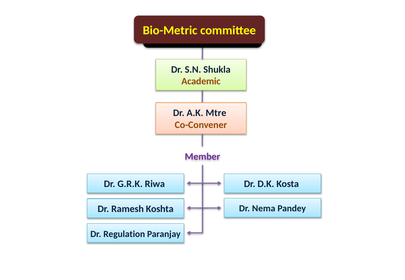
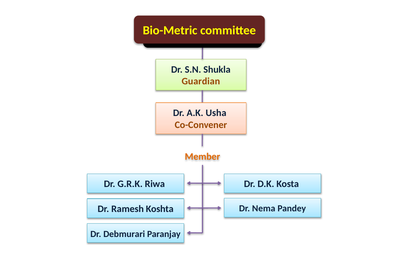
Academic: Academic -> Guardian (201, 81)
Mtre: Mtre -> Usha (216, 113)
Member colour: purple -> orange (202, 157)
Regulation: Regulation -> Debmurari (124, 234)
